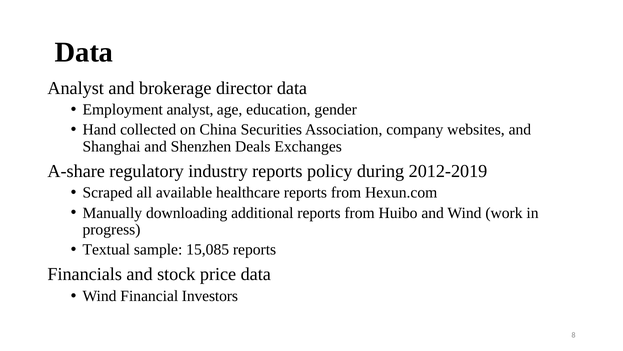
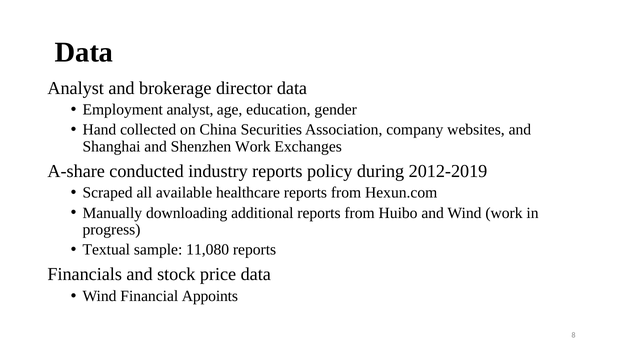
Shenzhen Deals: Deals -> Work (253, 146)
regulatory: regulatory -> conducted (147, 171)
15,085: 15,085 -> 11,080 (208, 249)
Investors: Investors -> Appoints (210, 296)
